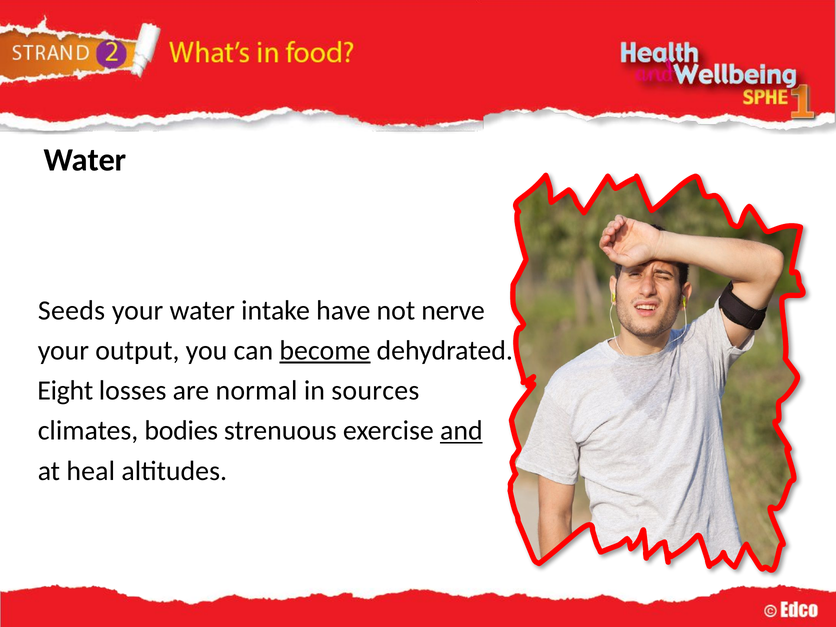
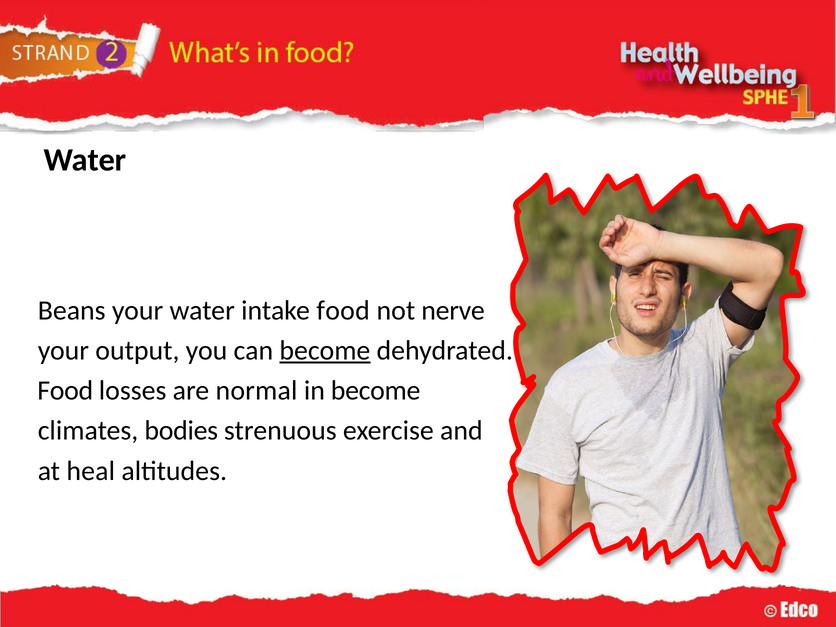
Seeds: Seeds -> Beans (72, 310)
intake have: have -> food (343, 310)
Eight: Eight -> Food (65, 391)
in sources: sources -> become (376, 391)
and underline: present -> none (461, 431)
